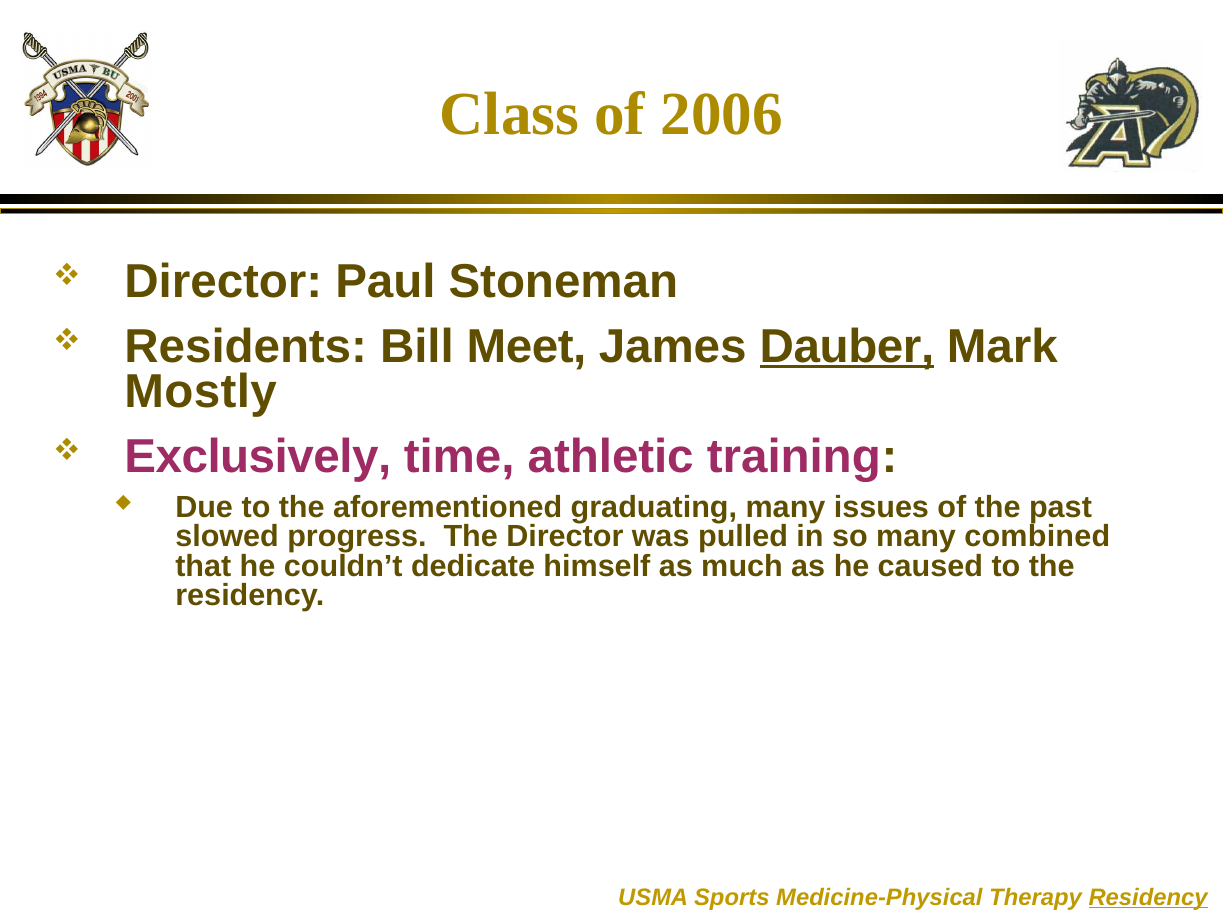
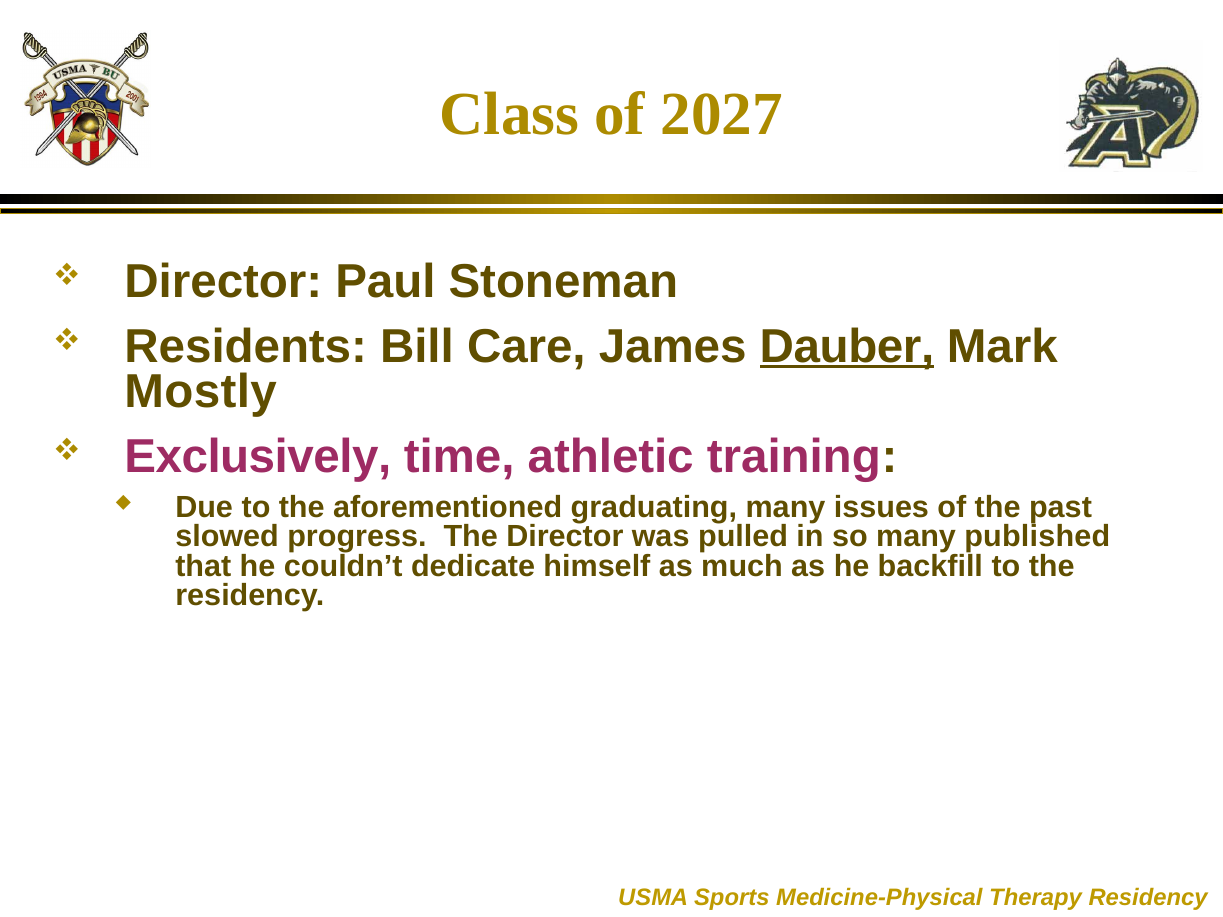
2006: 2006 -> 2027 (722, 114)
Meet: Meet -> Care (526, 347)
combined: combined -> published (1037, 537)
caused: caused -> backfill (930, 566)
Residency underline: present -> none (1148, 898)
